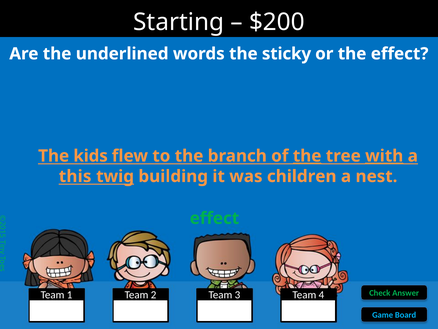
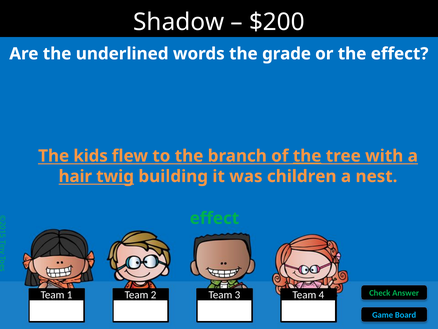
Starting: Starting -> Shadow (179, 22)
sticky: sticky -> grade (287, 54)
with underline: present -> none (384, 156)
this: this -> hair (75, 176)
